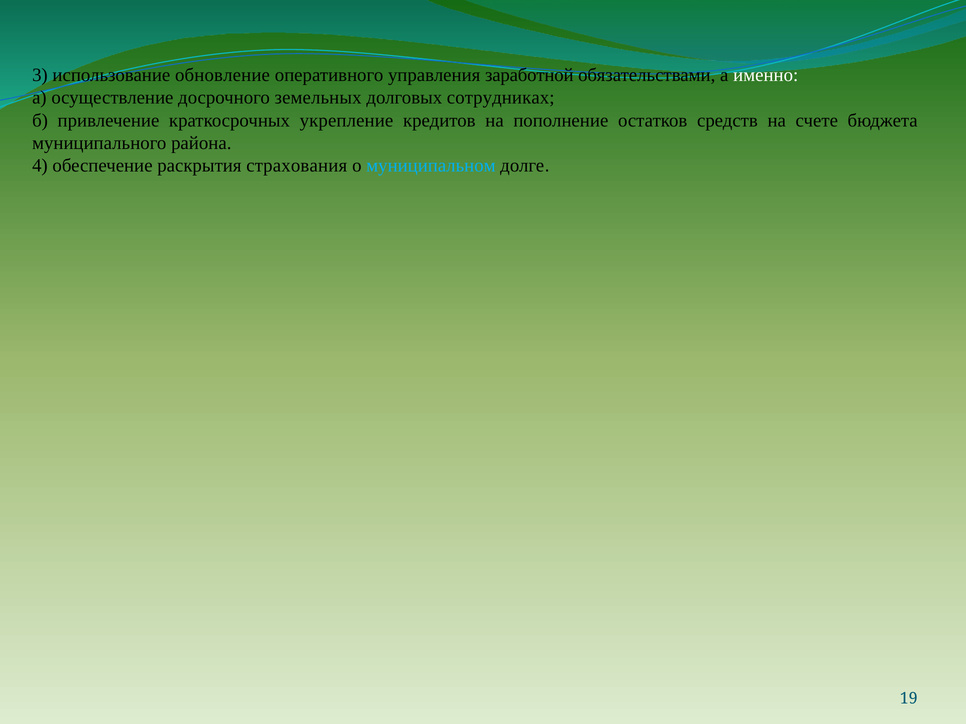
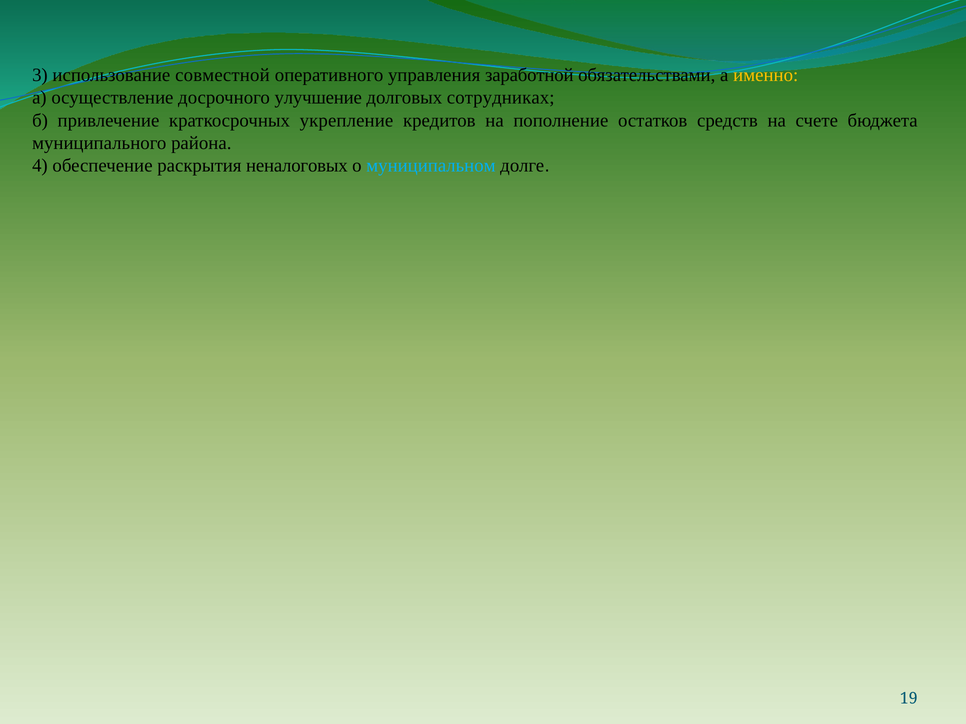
обновление: обновление -> совместной (222, 75)
именно colour: white -> yellow (766, 75)
земельных: земельных -> улучшение (318, 98)
страхования: страхования -> неналоговых (297, 166)
